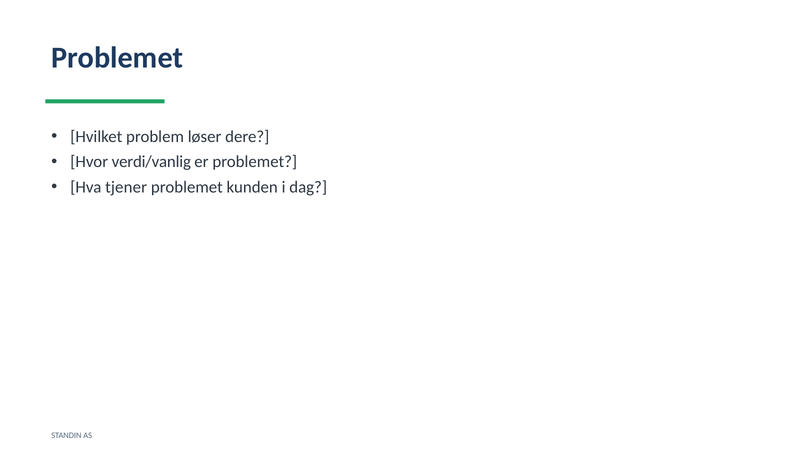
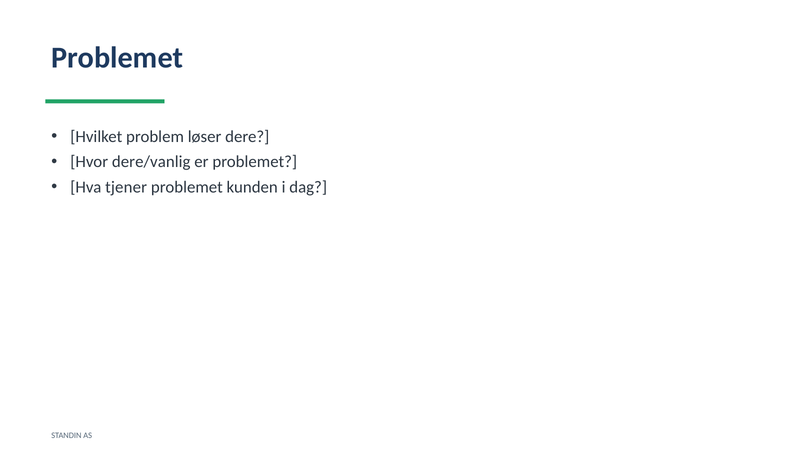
verdi/vanlig: verdi/vanlig -> dere/vanlig (151, 162)
